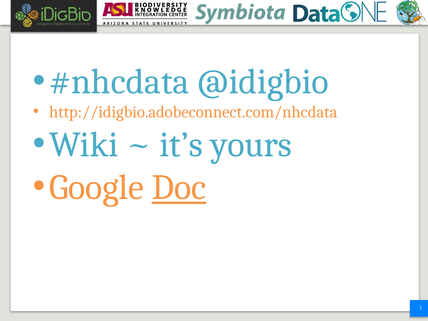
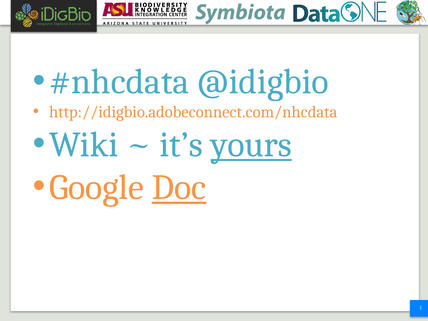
yours underline: none -> present (251, 145)
